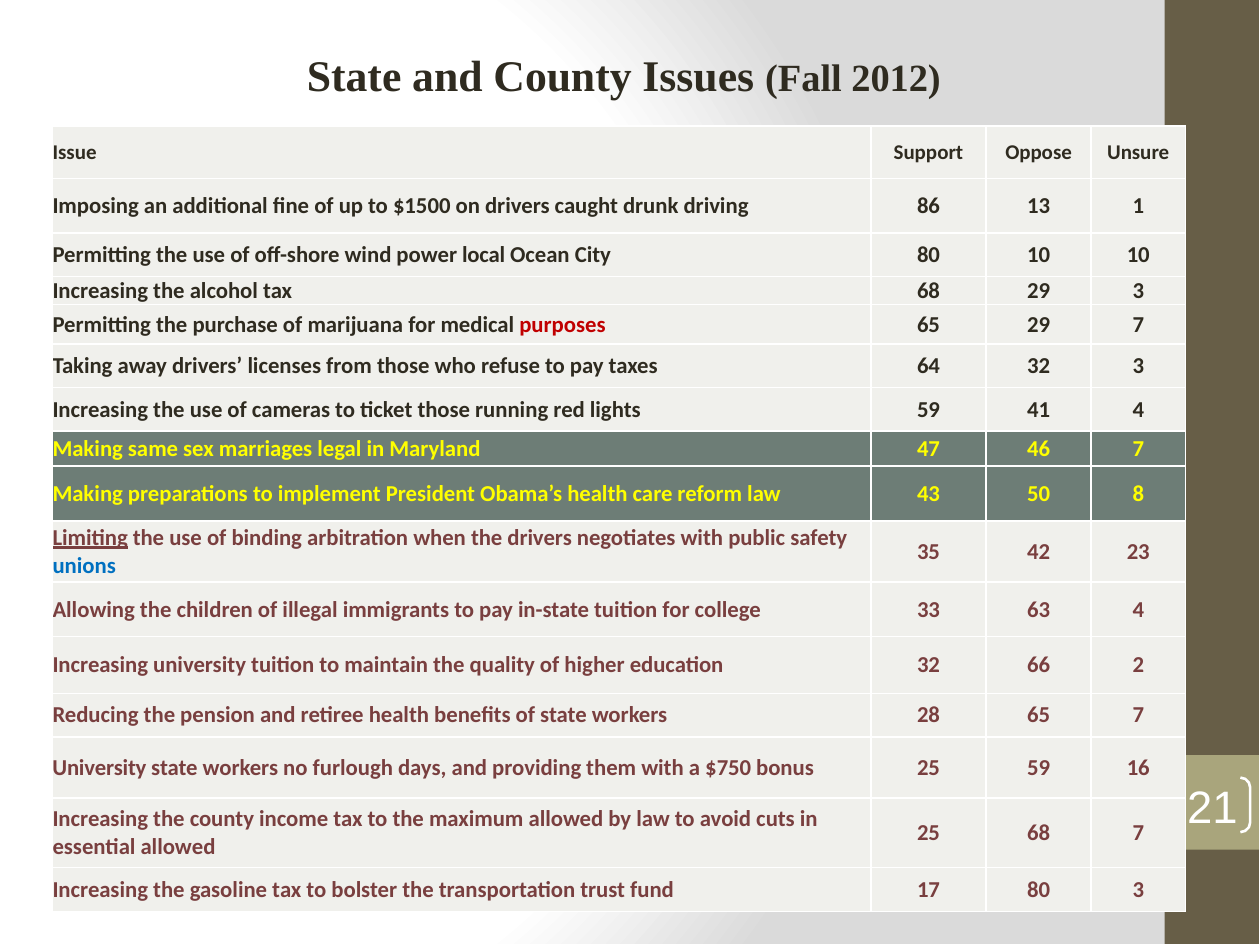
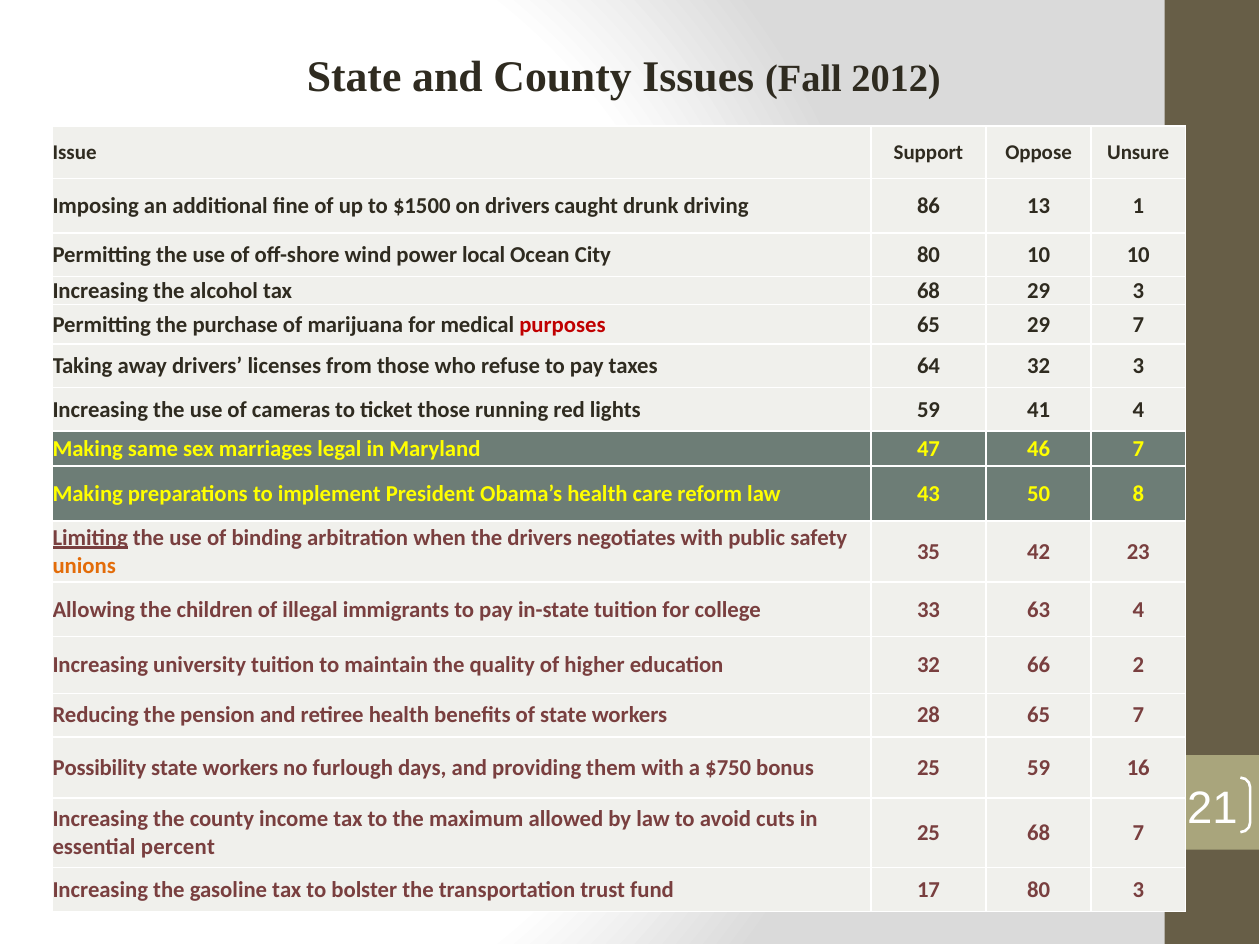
unions colour: blue -> orange (84, 566)
University: University -> Possibility (99, 768)
essential allowed: allowed -> percent (178, 847)
